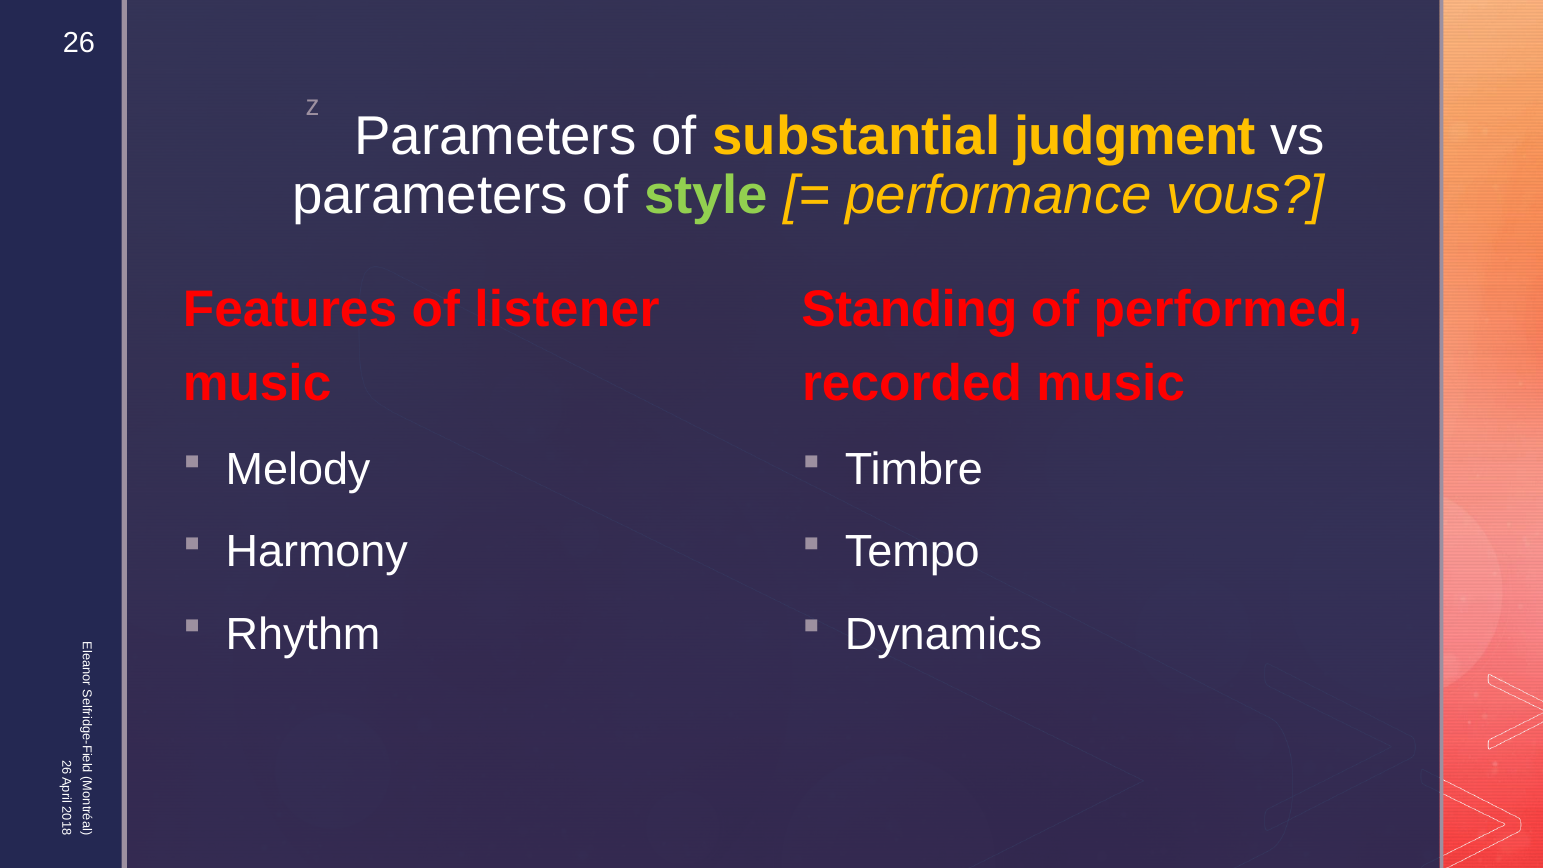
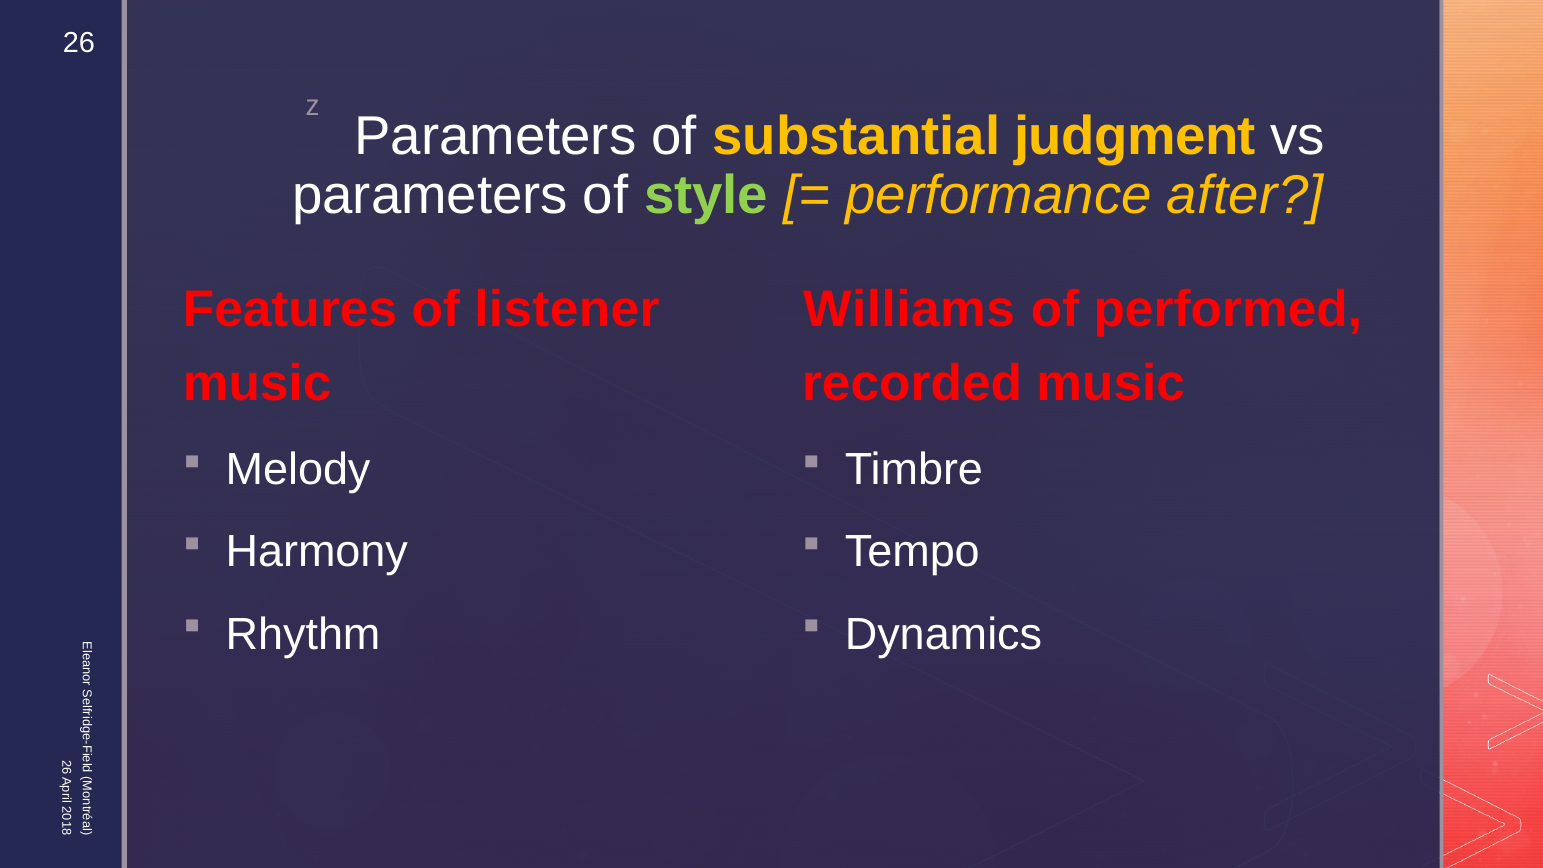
vous: vous -> after (1245, 196)
Standing: Standing -> Williams (909, 310)
